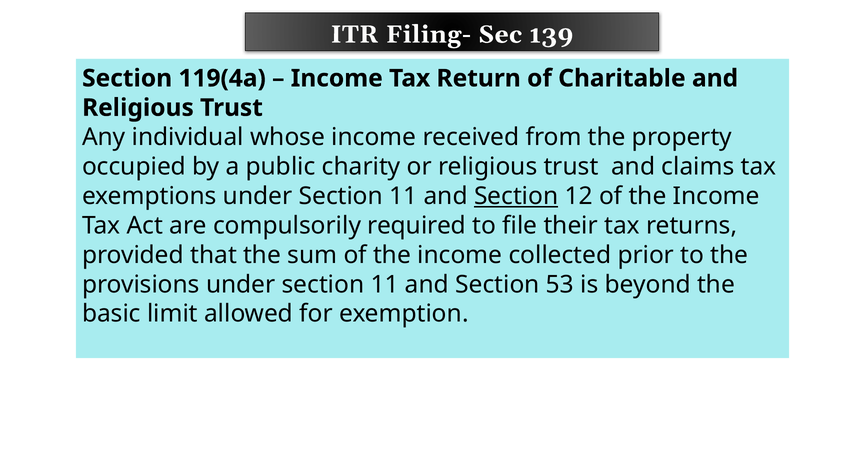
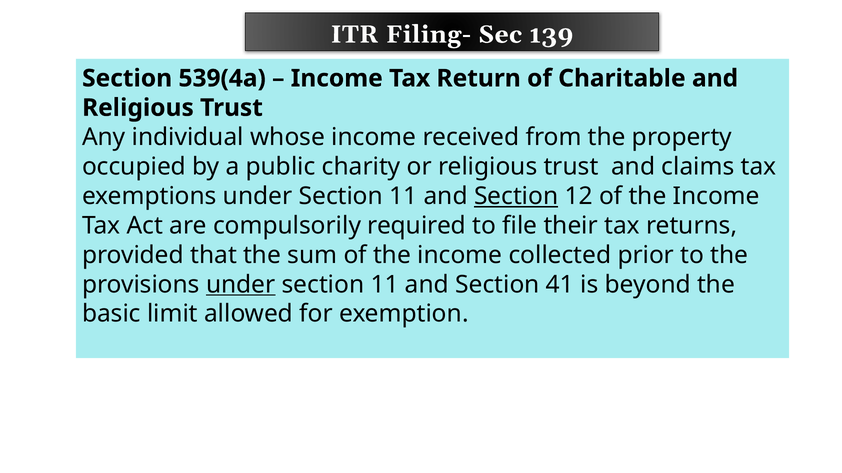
119(4a: 119(4a -> 539(4a (222, 78)
under underline: none -> present (241, 285)
53: 53 -> 41 (560, 285)
